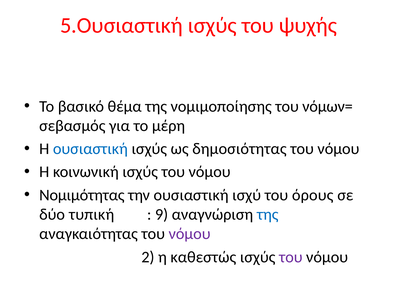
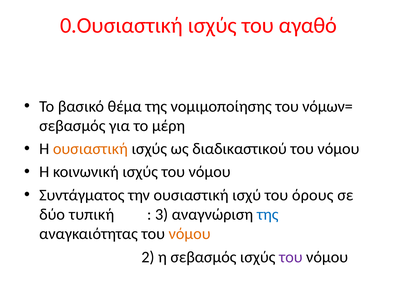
5.Ουσιαστική: 5.Ουσιαστική -> 0.Ουσιαστική (121, 25)
ψυχής: ψυχής -> αγαθό (308, 25)
ουσιαστική colour: blue -> orange (90, 149)
δημοσιότητας: δημοσιότητας -> διαδικαστικού (240, 149)
Νομιμότητας: Νομιμότητας -> Συντάγματος (82, 195)
9: 9 -> 3 (162, 214)
νόμου colour: purple -> orange (190, 234)
η καθεστώς: καθεστώς -> σεβασμός (203, 257)
